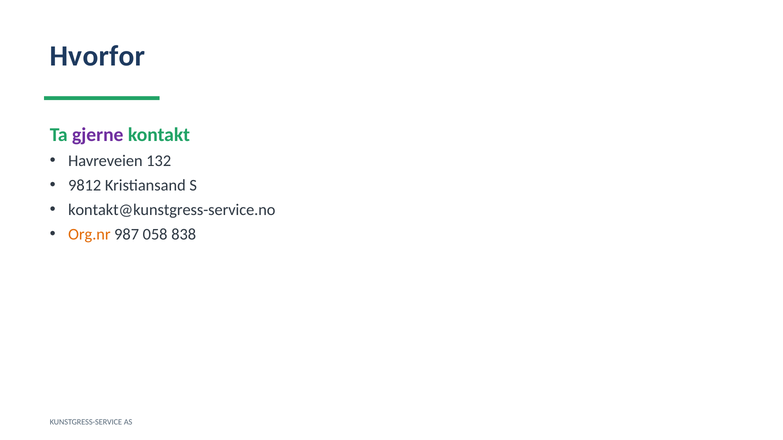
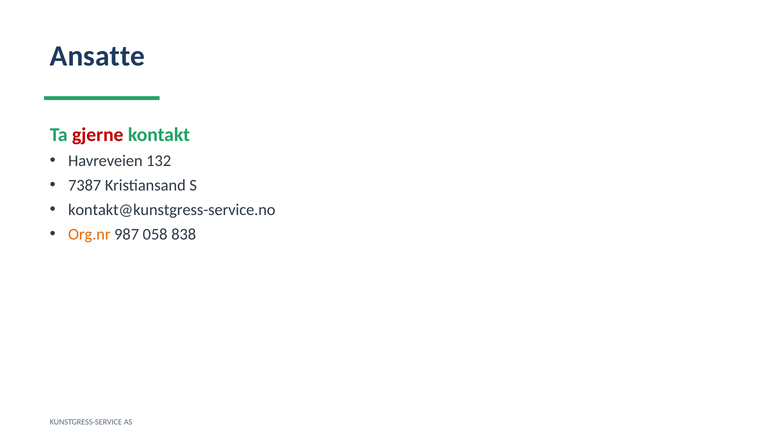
Hvorfor: Hvorfor -> Ansatte (97, 56)
gjerne colour: purple -> red (98, 135)
9812: 9812 -> 7387 (85, 185)
